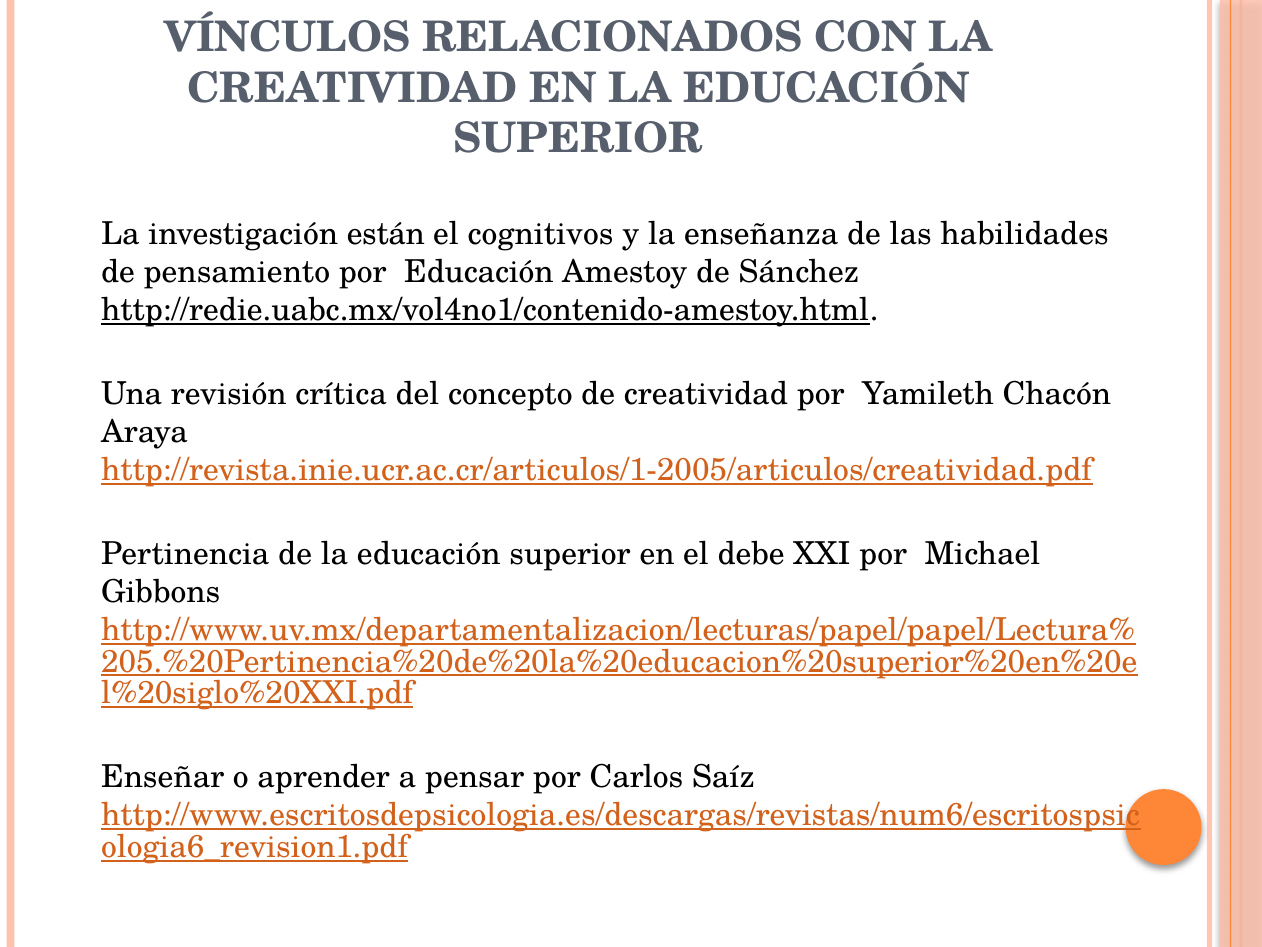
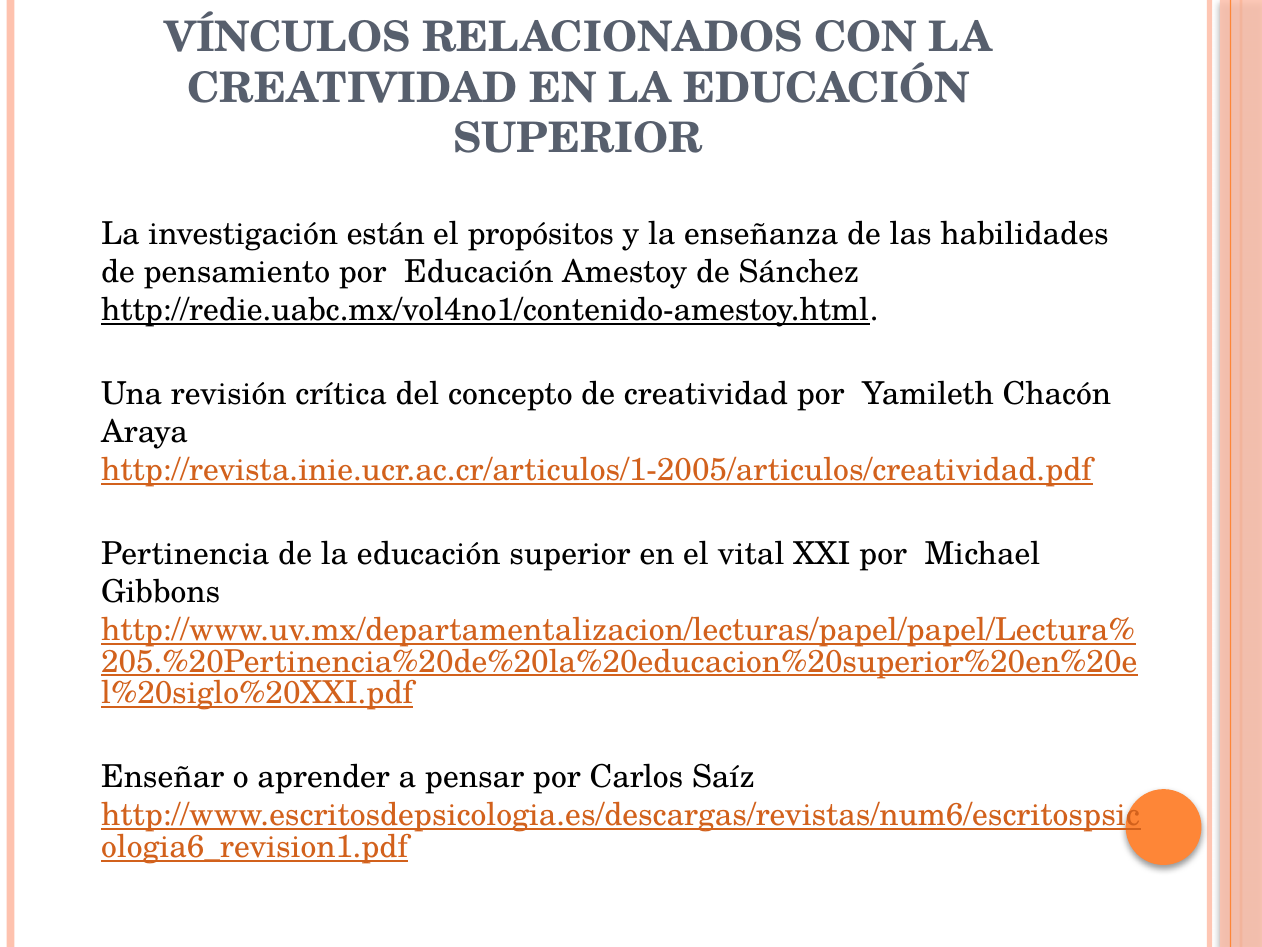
cognitivos: cognitivos -> propósitos (541, 234)
debe: debe -> vital (751, 554)
